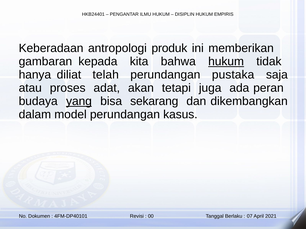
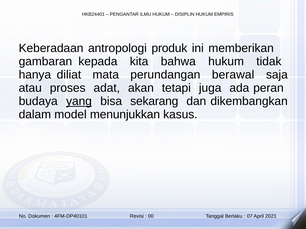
hukum underline: present -> none (226, 62)
telah: telah -> mata (106, 75)
pustaka: pustaka -> berawal (233, 75)
model perundangan: perundangan -> menunjukkan (125, 115)
